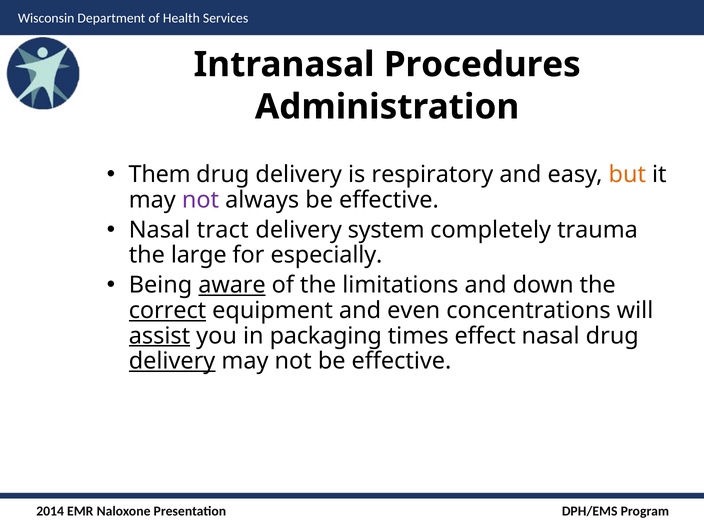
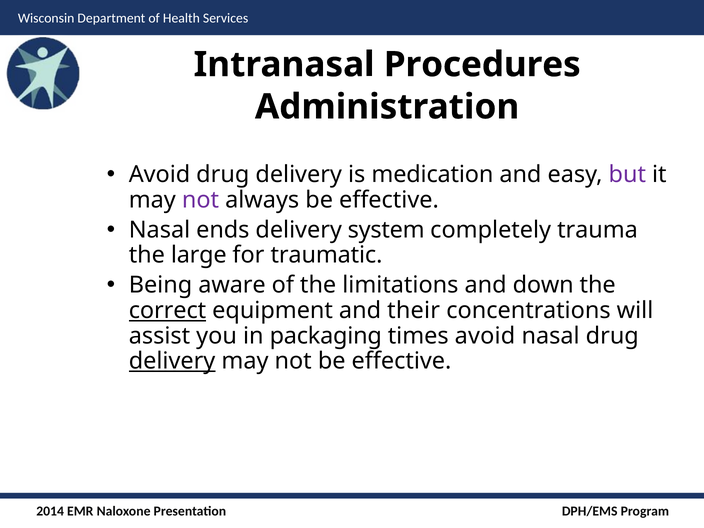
Them: Them -> Avoid (160, 174)
respiratory: respiratory -> medication (432, 174)
but colour: orange -> purple (627, 174)
tract: tract -> ends (223, 230)
especially: especially -> traumatic (326, 255)
aware underline: present -> none (232, 285)
even: even -> their (414, 310)
assist underline: present -> none (159, 336)
times effect: effect -> avoid (485, 336)
